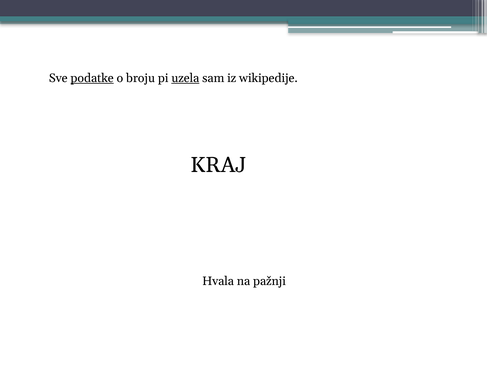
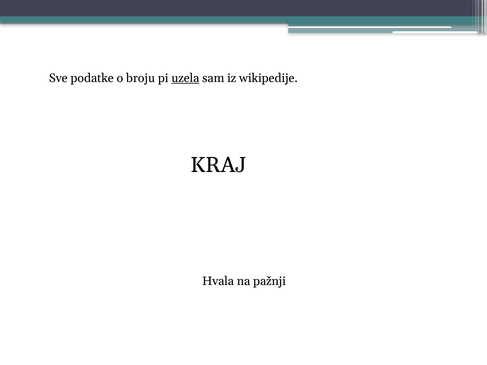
podatke underline: present -> none (92, 78)
